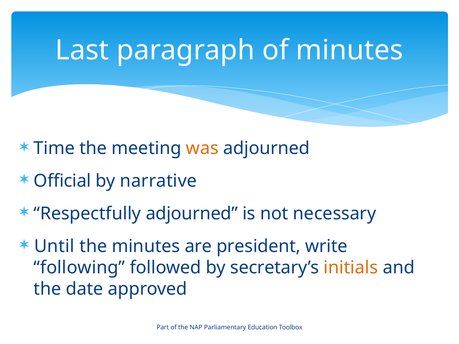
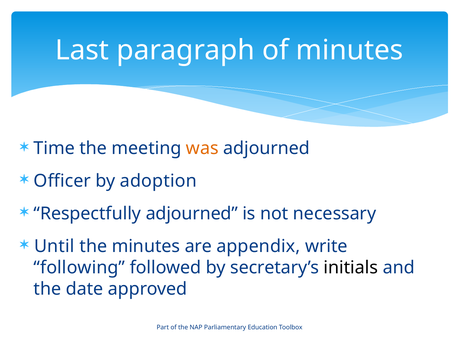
Official: Official -> Officer (62, 181)
narrative: narrative -> adoption (158, 181)
president: president -> appendix (258, 246)
initials colour: orange -> black (351, 268)
